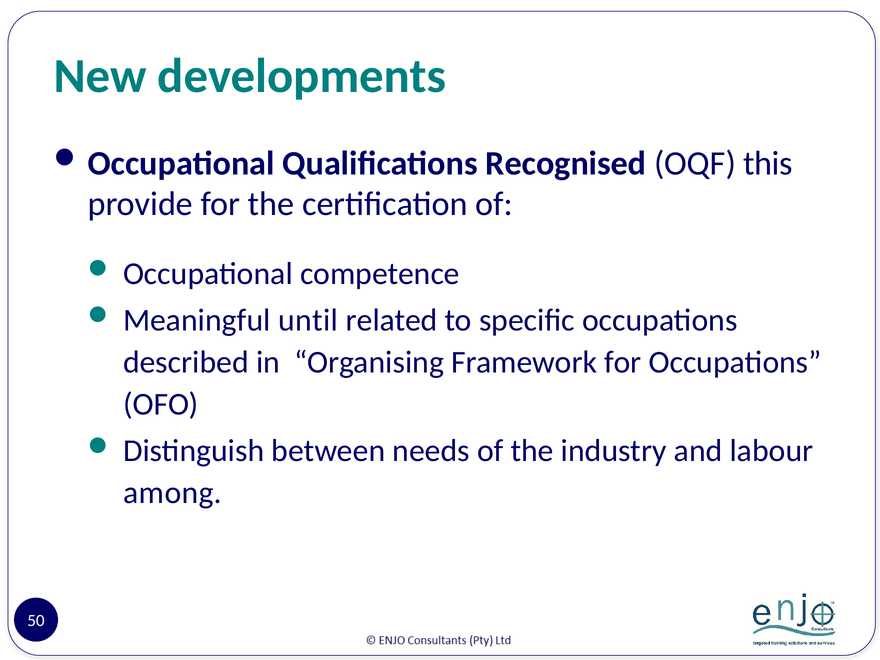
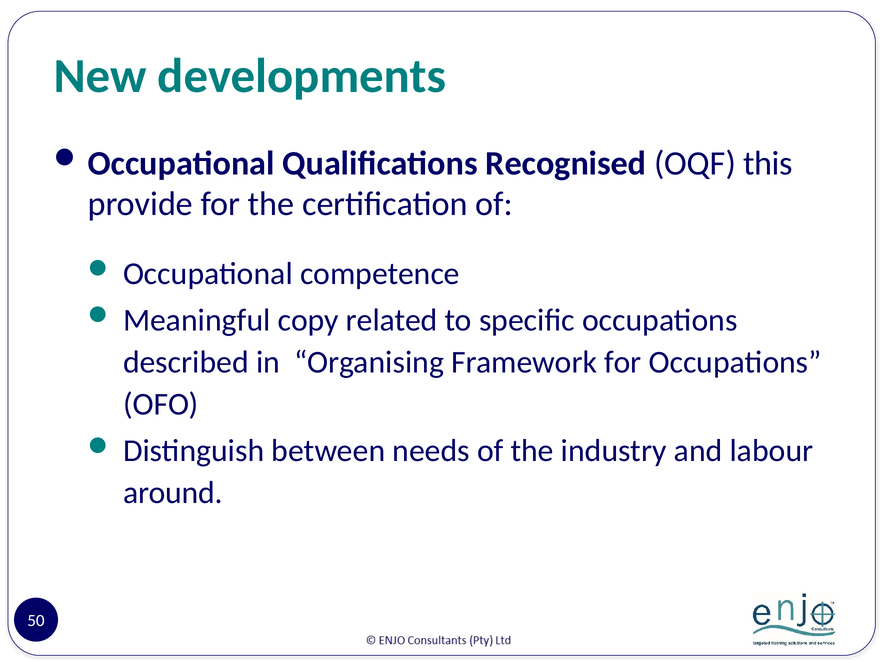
until: until -> copy (308, 320)
among: among -> around (173, 493)
